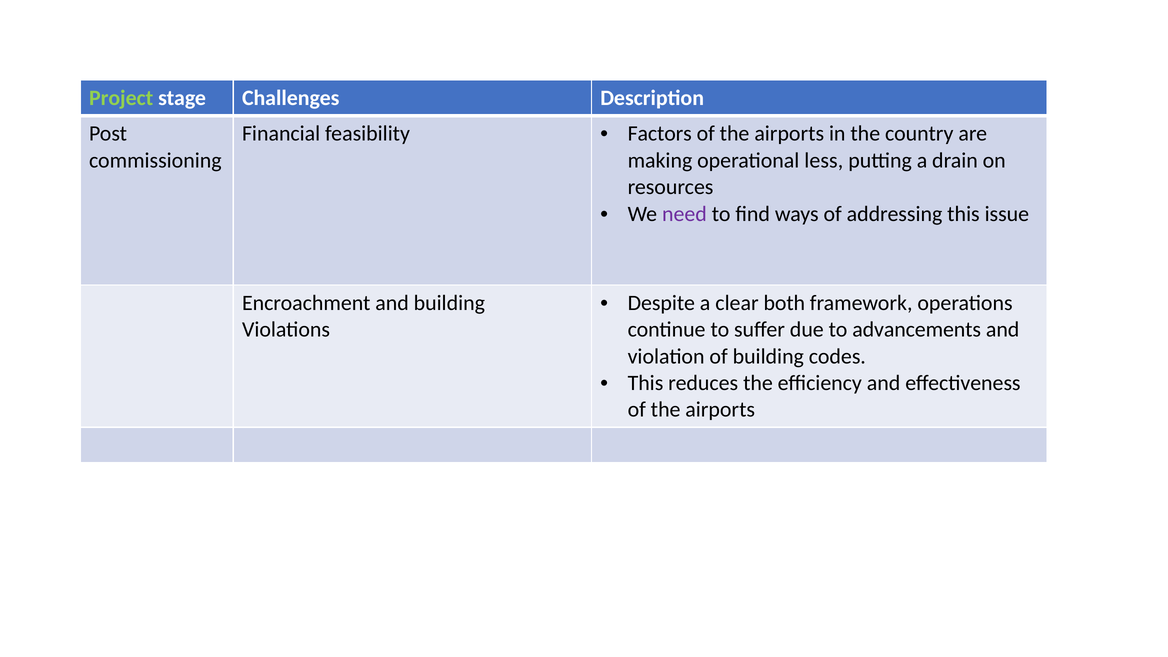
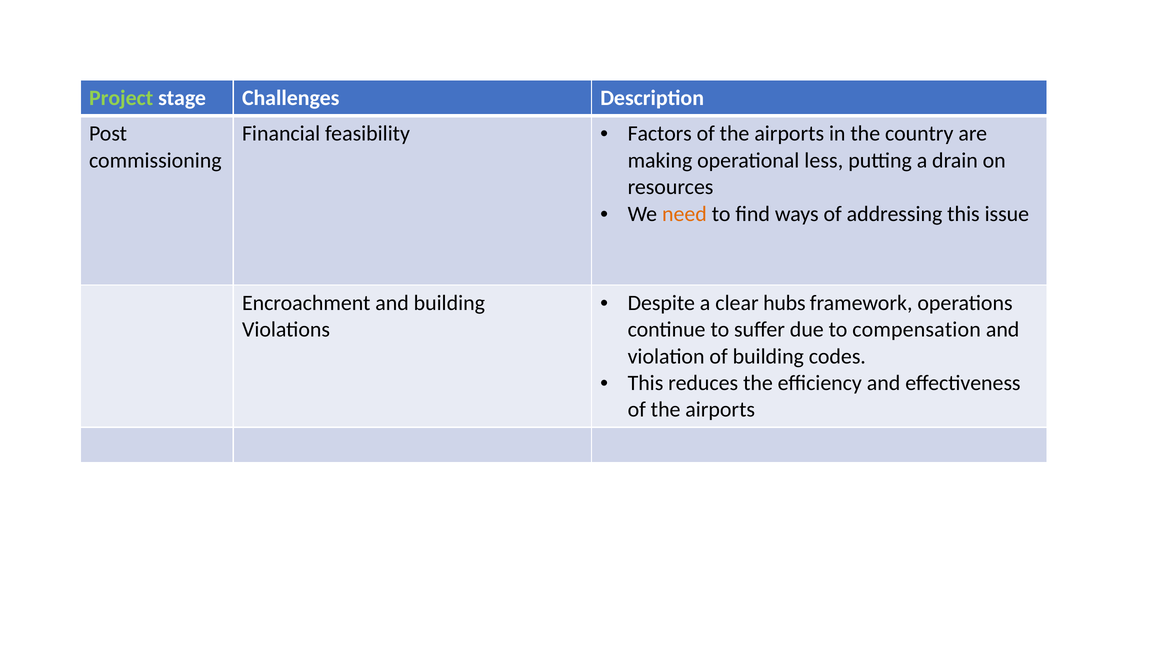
need colour: purple -> orange (684, 214)
both: both -> hubs (784, 303)
advancements: advancements -> compensation (917, 330)
